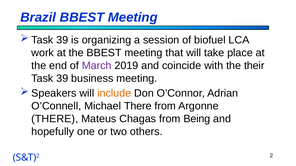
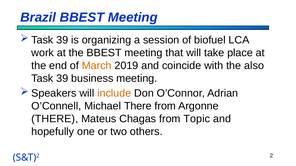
March colour: purple -> orange (97, 66)
their: their -> also (254, 66)
Being: Being -> Topic (197, 119)
